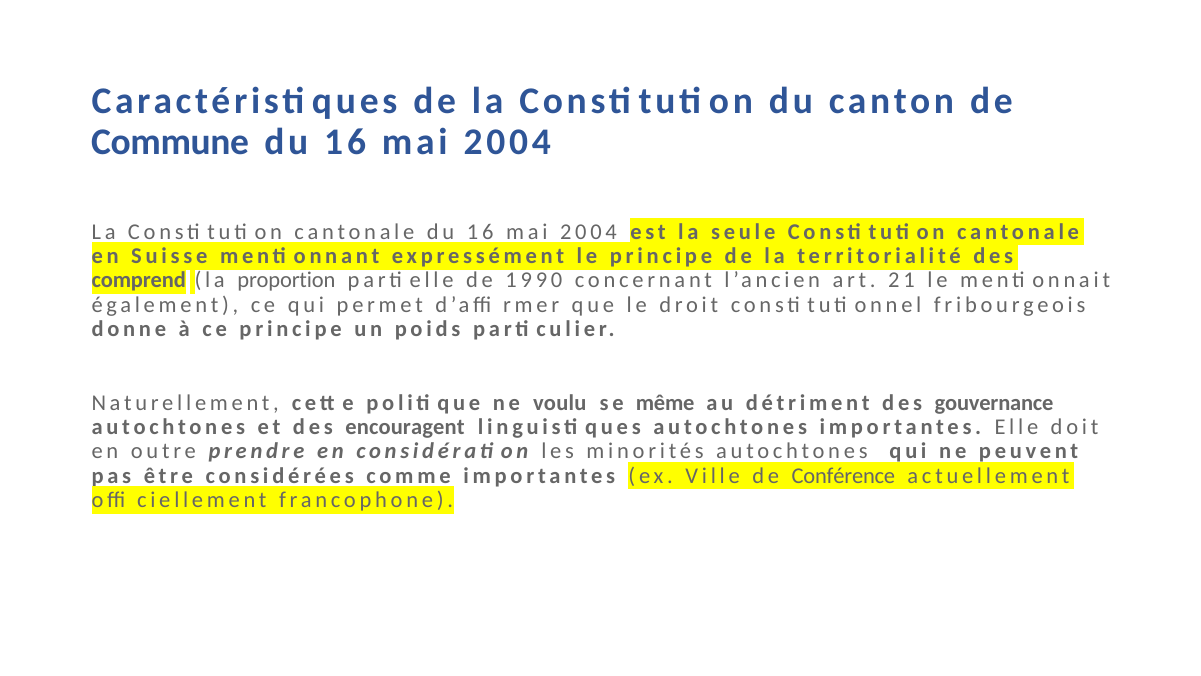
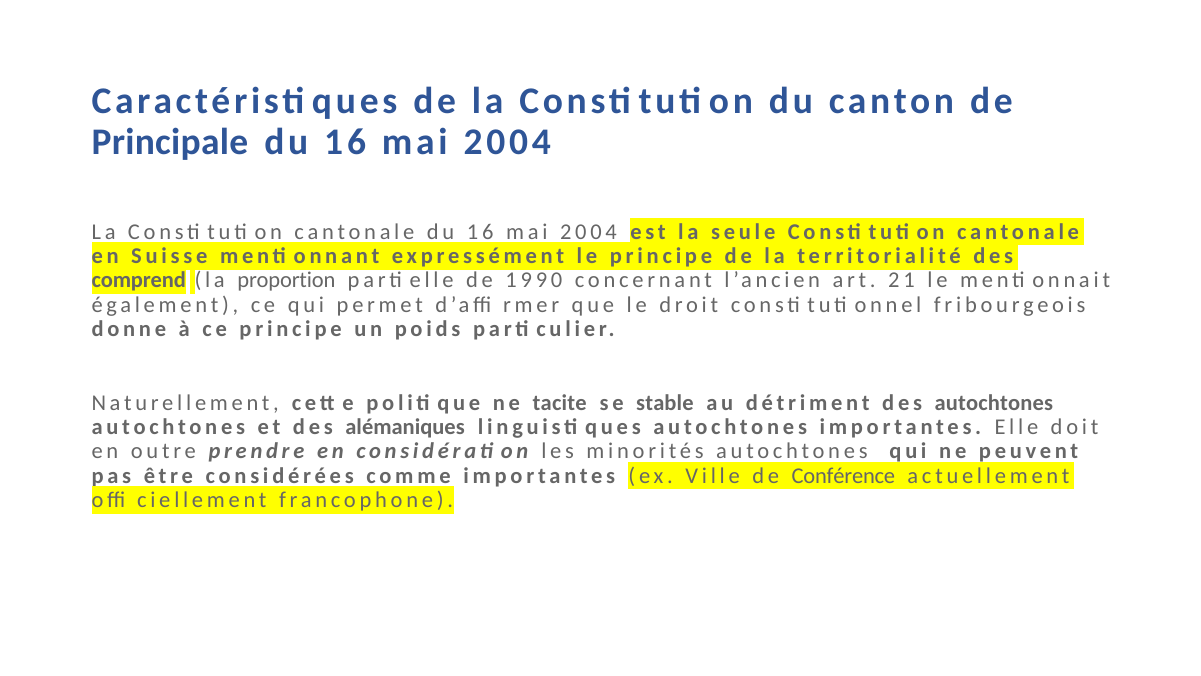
Commune: Commune -> Principale (170, 142)
voulu: voulu -> tacite (560, 402)
même: même -> stable (665, 402)
des gouvernance: gouvernance -> autochtones (994, 402)
encouragent: encouragent -> alémaniques (405, 427)
